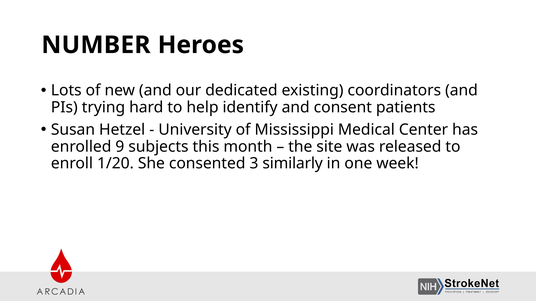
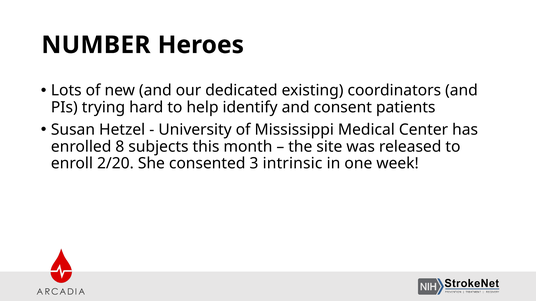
9: 9 -> 8 (120, 147)
1/20: 1/20 -> 2/20 (115, 164)
similarly: similarly -> intrinsic (292, 164)
